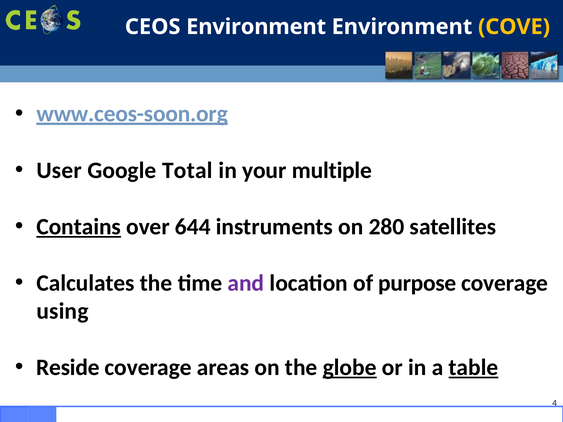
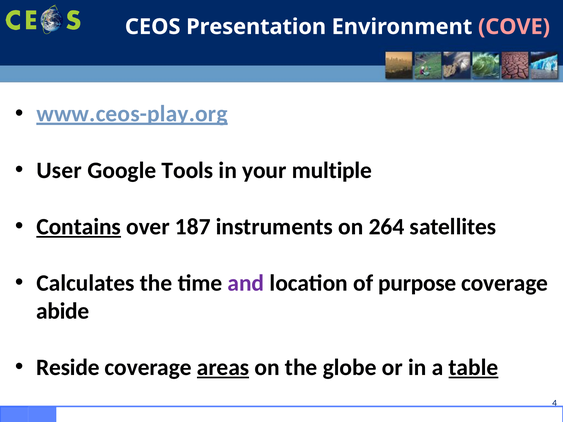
CEOS Environment: Environment -> Presentation (256, 27)
COVE colour: yellow -> pink (514, 27)
www.ceos-soon.org: www.ceos-soon.org -> www.ceos-play.org (132, 114)
Total: Total -> Tools (187, 171)
644: 644 -> 187 (193, 227)
280: 280 -> 264 (387, 227)
using: using -> abide (63, 311)
areas underline: none -> present (223, 368)
globe underline: present -> none (350, 368)
